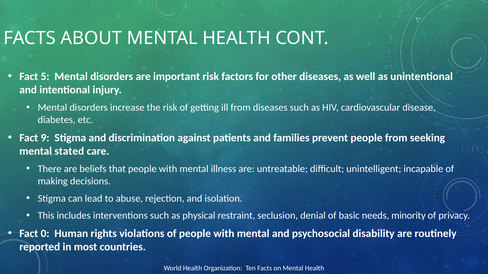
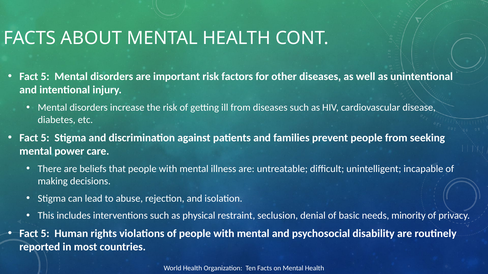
9: 9 -> 5 (45, 138)
stated: stated -> power (69, 151)
0: 0 -> 5 (45, 234)
